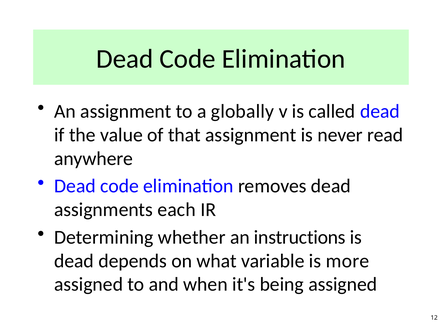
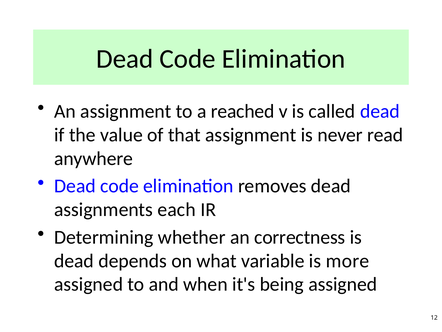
globally: globally -> reached (243, 111)
instructions: instructions -> correctness (300, 237)
